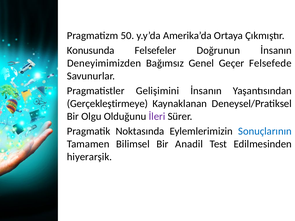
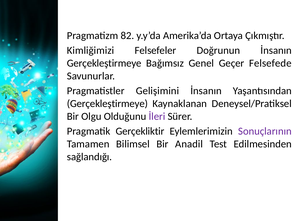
50: 50 -> 82 (127, 36)
Konusunda: Konusunda -> Kimliğimizi (91, 50)
Deneyimimizden: Deneyimimizden -> Gerçekleştirmeye (104, 63)
Noktasında: Noktasında -> Gerçekliktir (140, 131)
Sonuçlarının colour: blue -> purple (265, 131)
hiyerarşik: hiyerarşik -> sağlandığı (89, 157)
